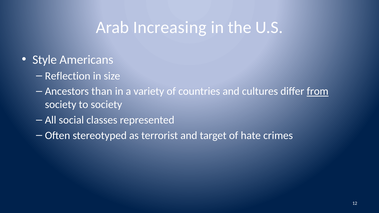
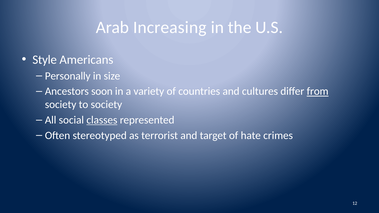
Reflection: Reflection -> Personally (68, 76)
than: than -> soon (102, 91)
classes underline: none -> present (102, 120)
